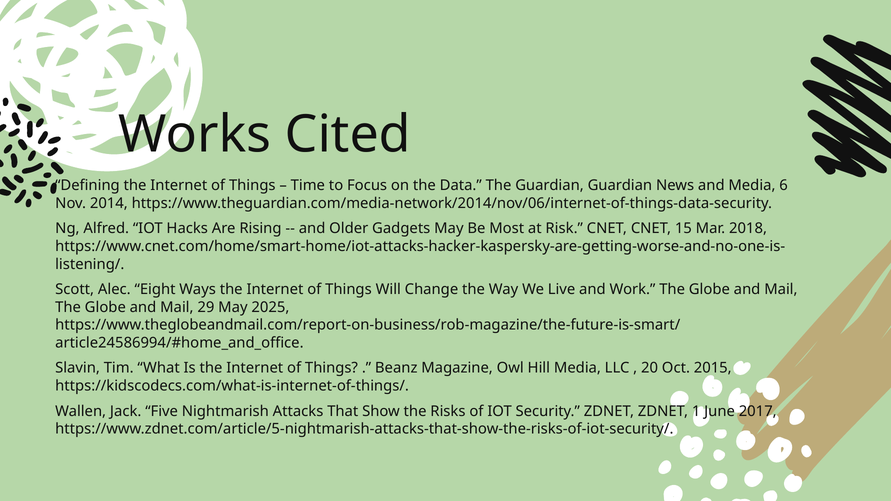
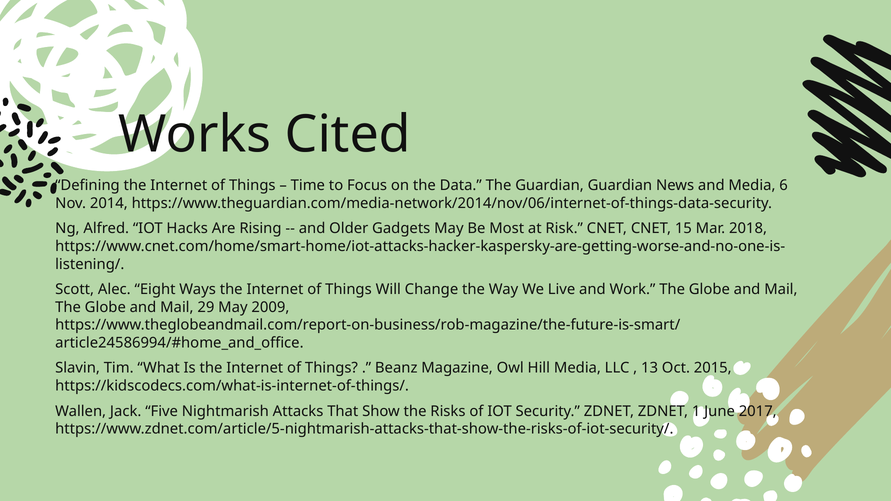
2025: 2025 -> 2009 (270, 307)
20: 20 -> 13 (650, 368)
